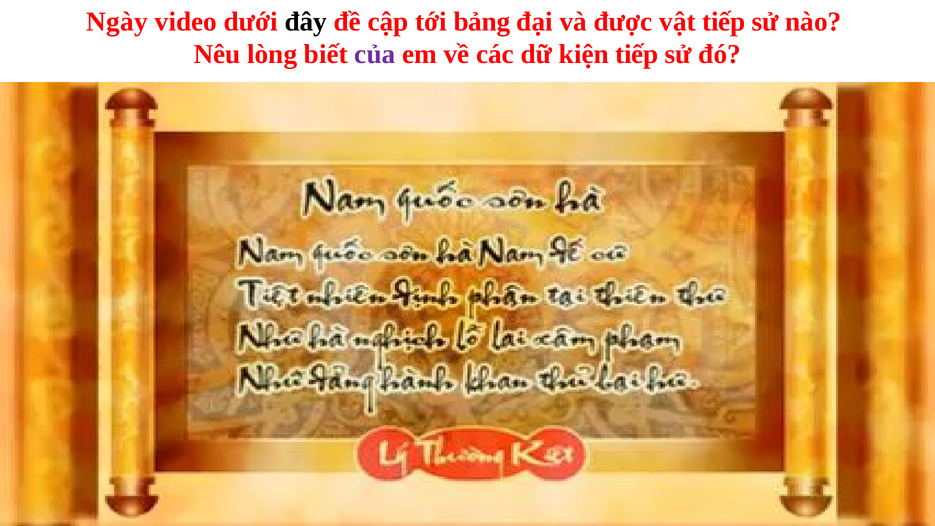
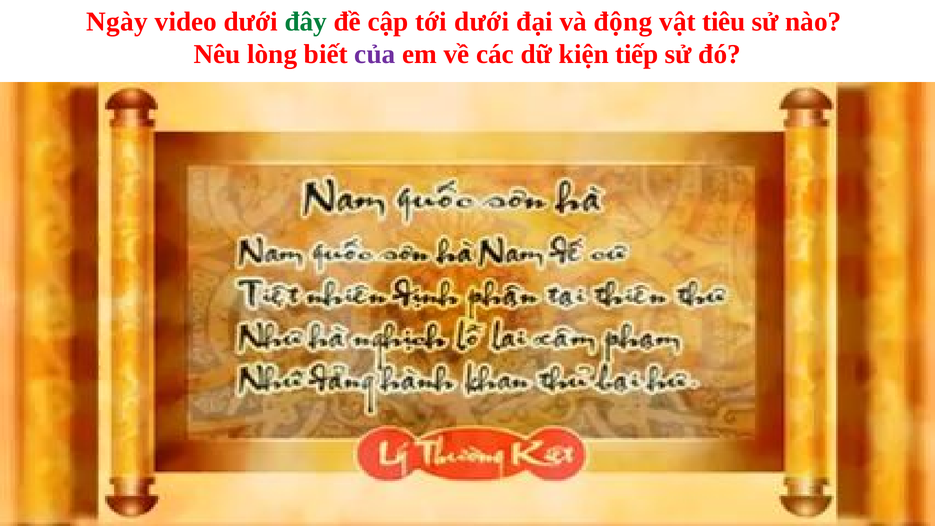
đây colour: black -> green (306, 22)
tới bảng: bảng -> dưới (482, 22)
được: được -> động (623, 22)
vật tiếp: tiếp -> tiêu (724, 22)
